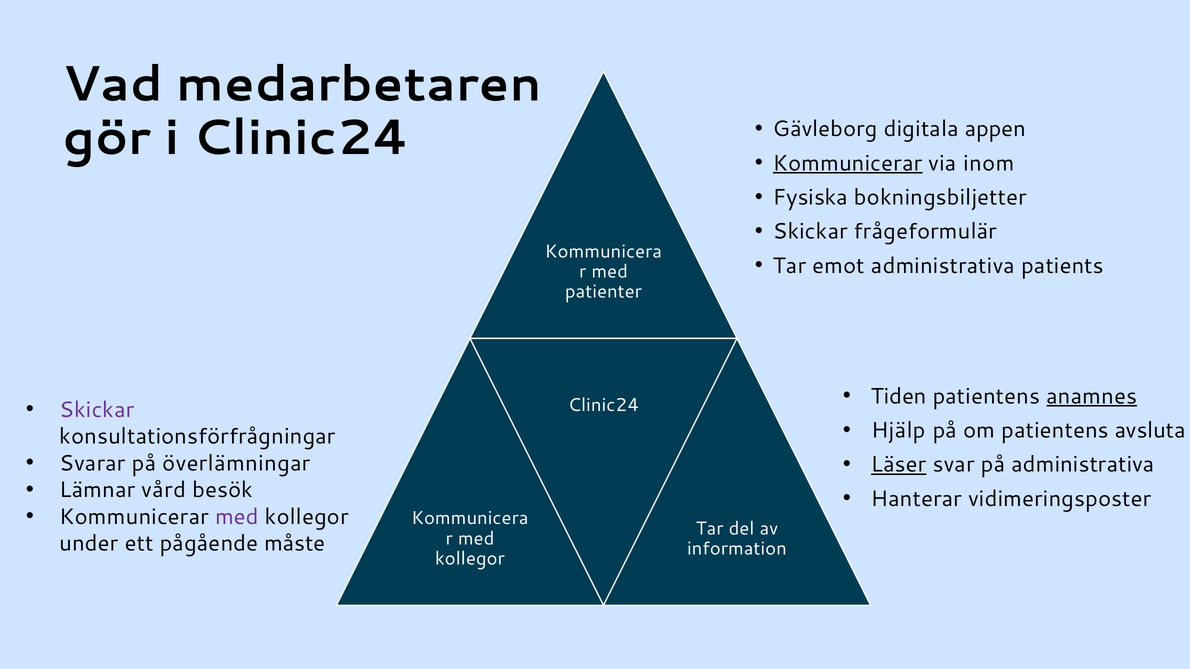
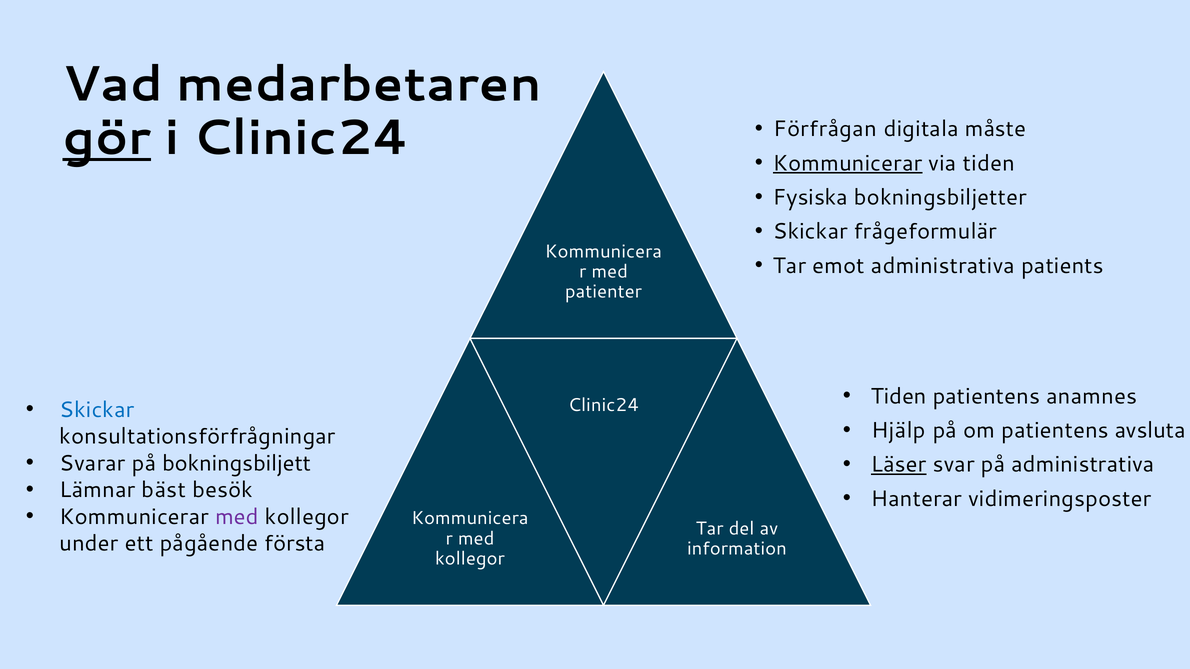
Gävleborg: Gävleborg -> Förfrågan (825, 129)
appen: appen -> måste (995, 129)
gör underline: none -> present (107, 138)
via inom: inom -> tiden (989, 163)
anamnes underline: present -> none (1092, 396)
Skickar colour: purple -> blue (97, 410)
överlämningar: överlämningar -> bokningsbiljett (237, 463)
vård: vård -> bäst (164, 490)
måste: måste -> första (295, 544)
